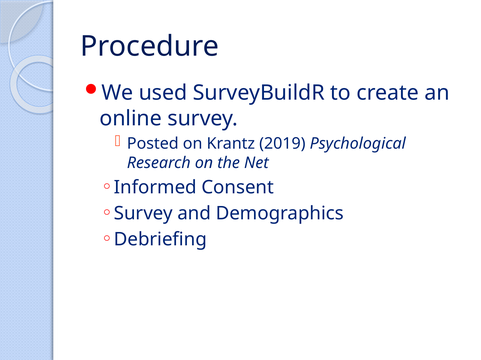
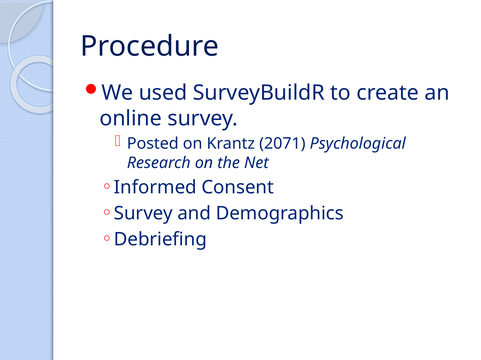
2019: 2019 -> 2071 (282, 144)
